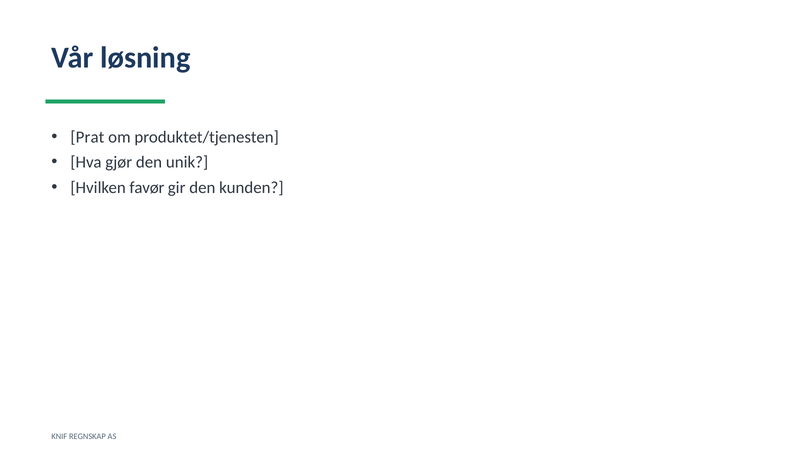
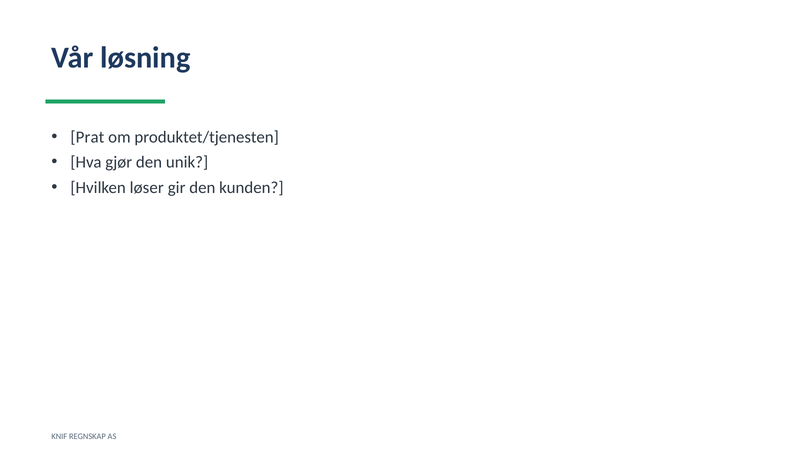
favør: favør -> løser (147, 188)
